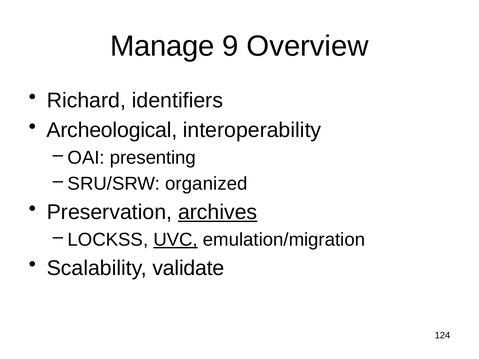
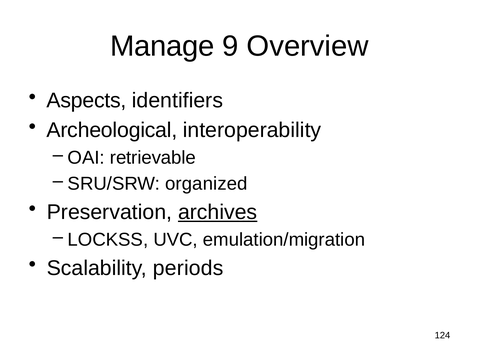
Richard: Richard -> Aspects (86, 100)
presenting: presenting -> retrievable (153, 158)
UVC underline: present -> none (176, 240)
validate: validate -> periods (188, 268)
